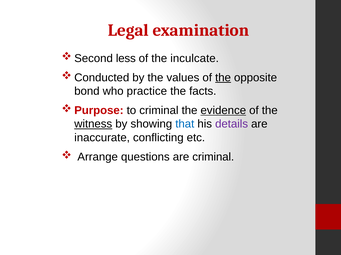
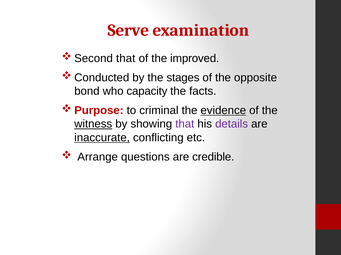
Legal: Legal -> Serve (128, 30)
less: less -> that (126, 58)
inculcate: inculcate -> improved (195, 58)
values: values -> stages (183, 78)
the underline: present -> none (223, 78)
practice: practice -> capacity (147, 91)
that colour: blue -> purple (185, 124)
inaccurate underline: none -> present (102, 138)
are criminal: criminal -> credible (213, 157)
